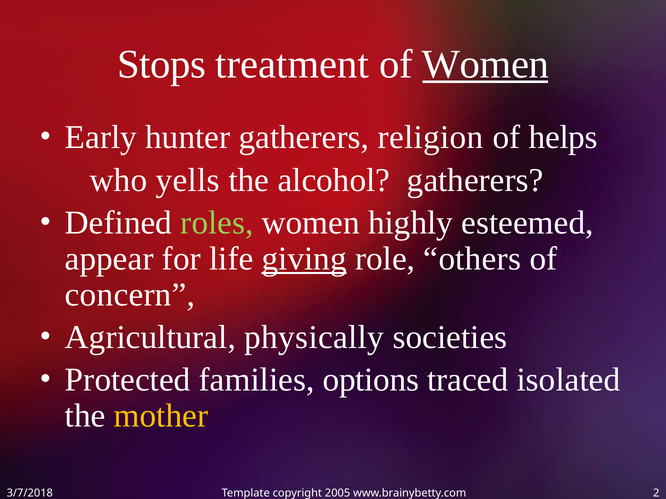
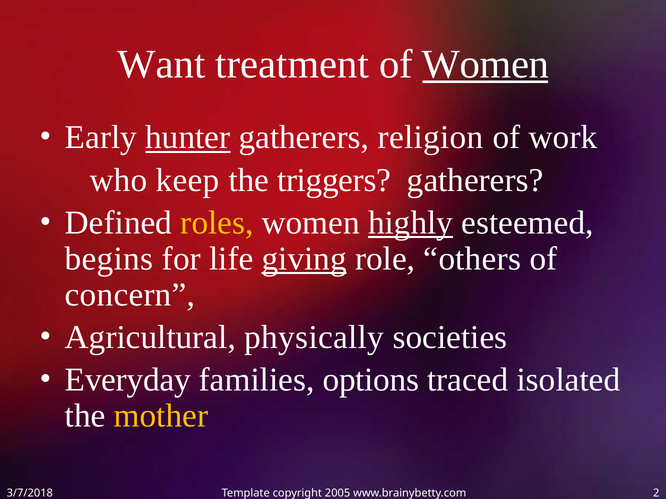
Stops: Stops -> Want (161, 64)
hunter underline: none -> present (188, 138)
helps: helps -> work (563, 138)
yells: yells -> keep (188, 180)
alcohol: alcohol -> triggers (334, 180)
roles colour: light green -> yellow (217, 223)
highly underline: none -> present (411, 223)
appear: appear -> begins (109, 259)
Protected: Protected -> Everyday (128, 380)
